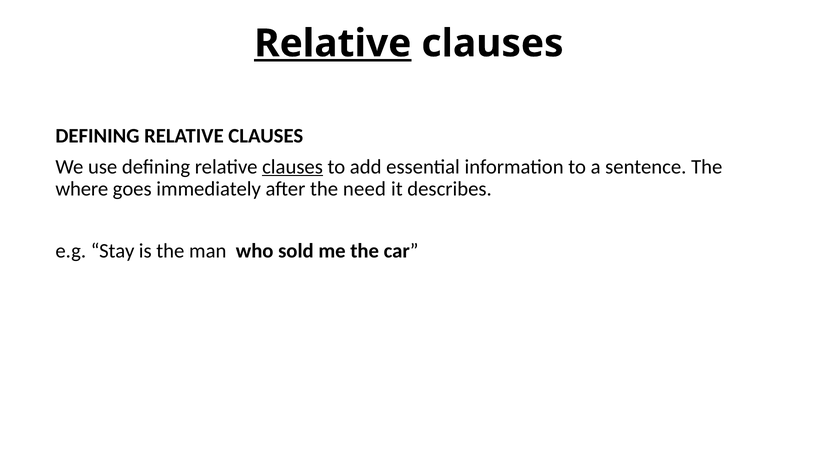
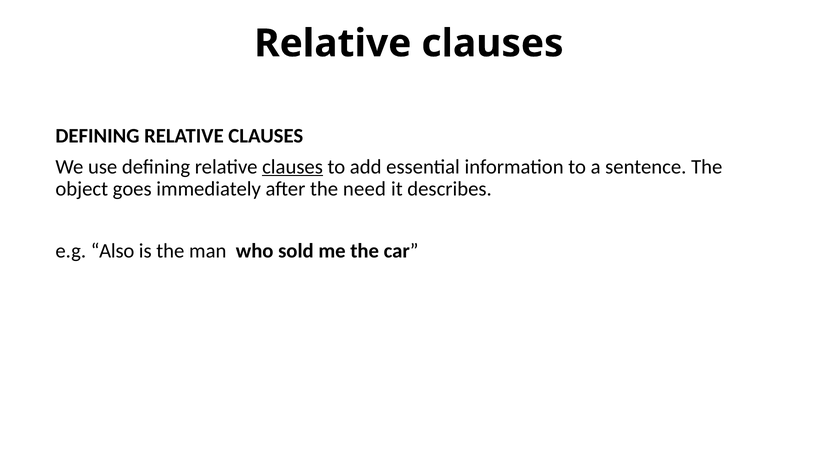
Relative underline: present -> none (333, 44)
where: where -> object (82, 189)
Stay: Stay -> Also (113, 251)
